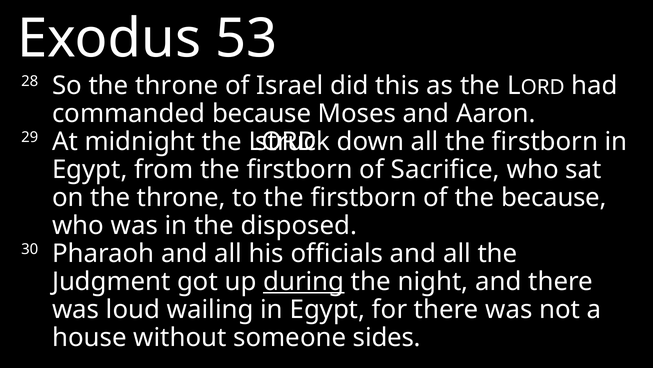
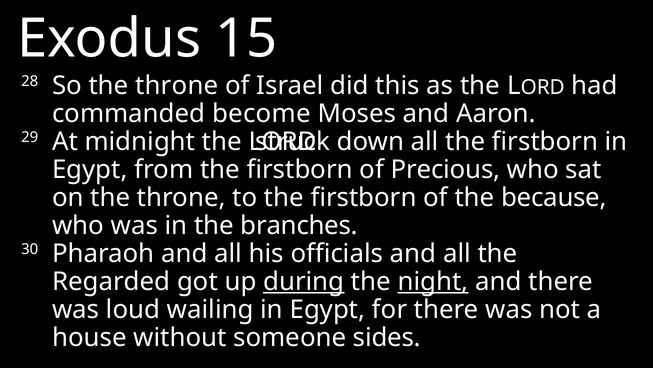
53: 53 -> 15 (246, 39)
commanded because: because -> become (261, 113)
Sacrifice: Sacrifice -> Precious (445, 169)
disposed: disposed -> branches (299, 225)
Judgment: Judgment -> Regarded (111, 281)
night underline: none -> present (433, 281)
